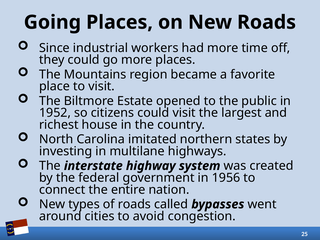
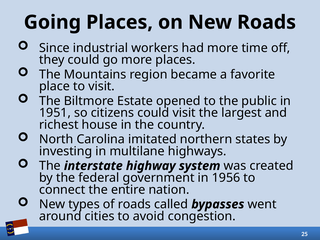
1952: 1952 -> 1951 (55, 113)
